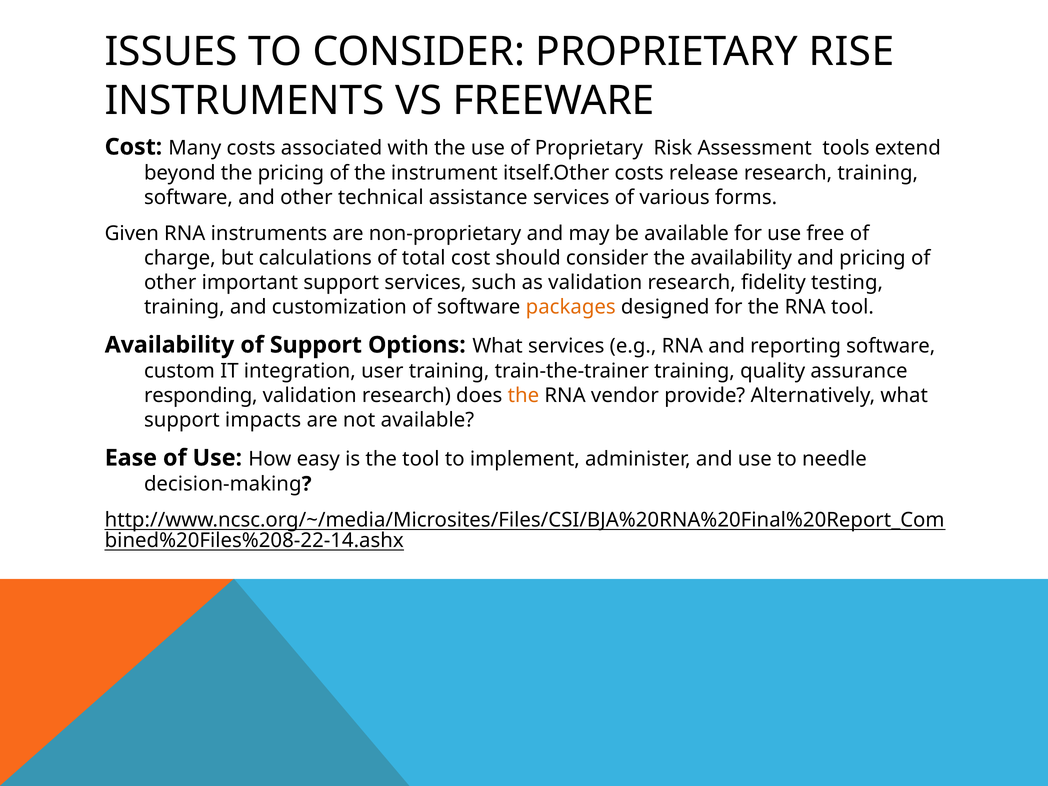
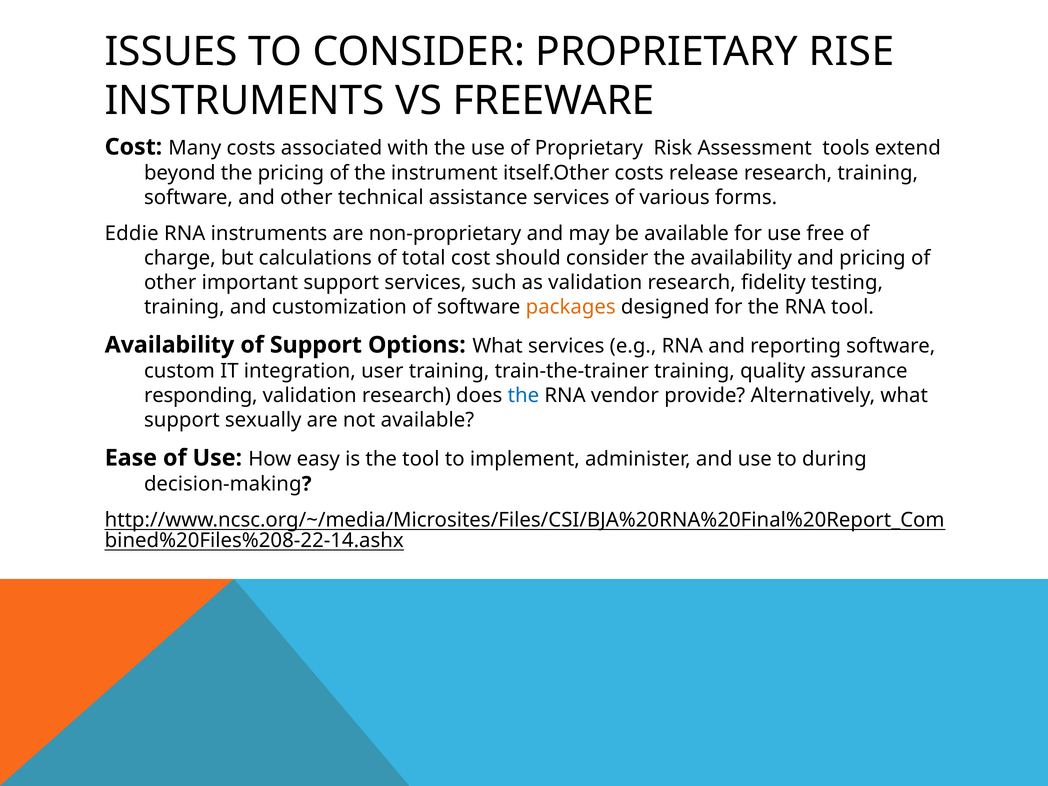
Given: Given -> Eddie (132, 233)
the colour: orange -> blue (523, 395)
impacts: impacts -> sexually (263, 420)
needle: needle -> during (834, 459)
